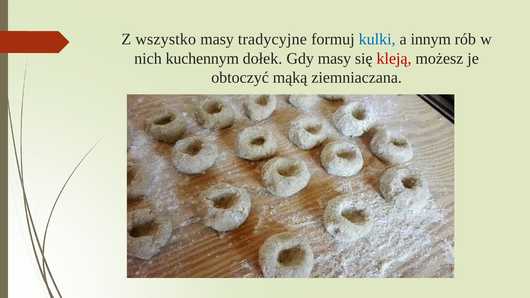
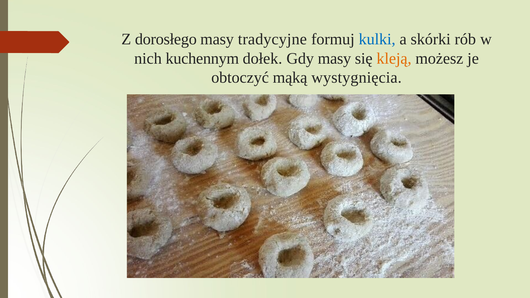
wszystko: wszystko -> dorosłego (166, 39)
innym: innym -> skórki (431, 39)
kleją colour: red -> orange (394, 58)
ziemniaczana: ziemniaczana -> wystygnięcia (357, 78)
